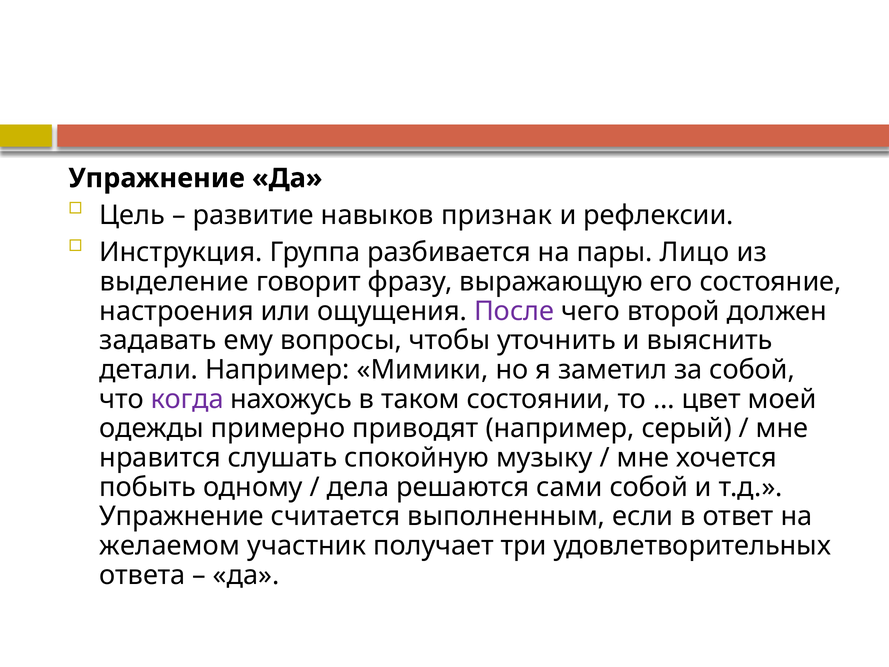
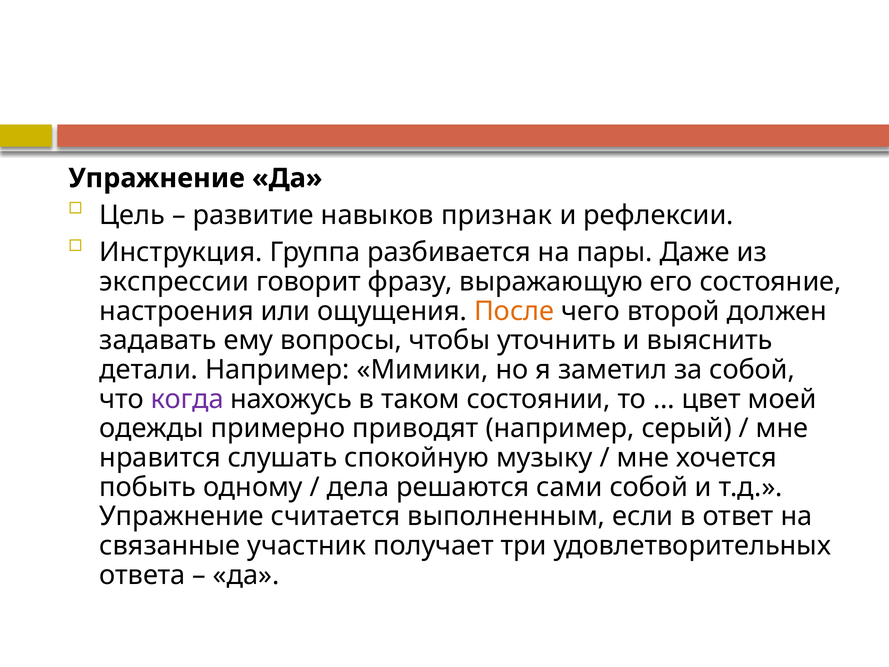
Лицо: Лицо -> Даже (695, 252)
выделение: выделение -> экспрессии (174, 282)
После colour: purple -> orange (514, 311)
желаемом: желаемом -> связанные (170, 546)
